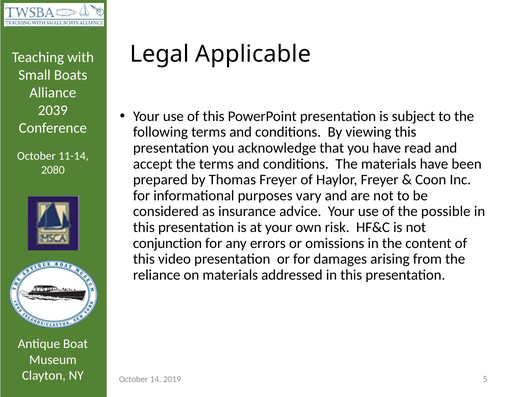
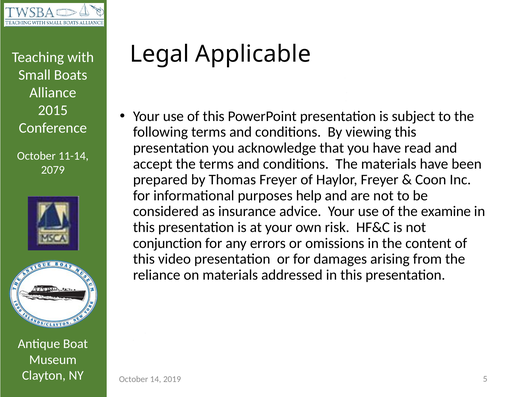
2039: 2039 -> 2015 (53, 110)
2080: 2080 -> 2079 (53, 170)
vary: vary -> help (309, 195)
possible: possible -> examine (446, 211)
